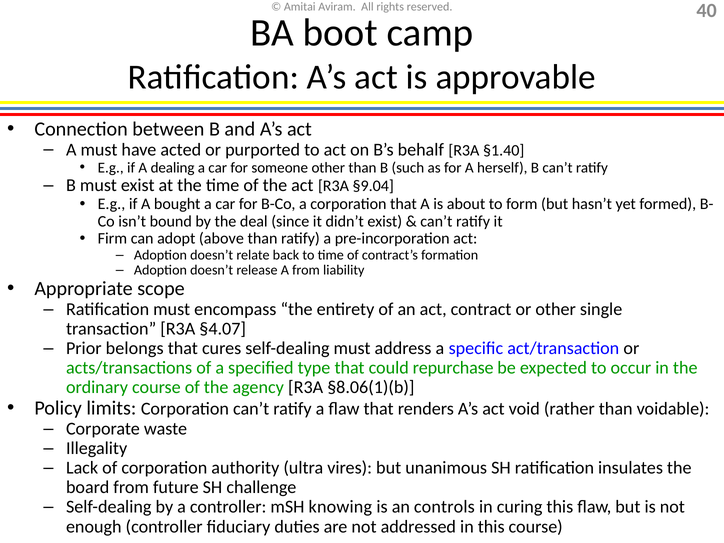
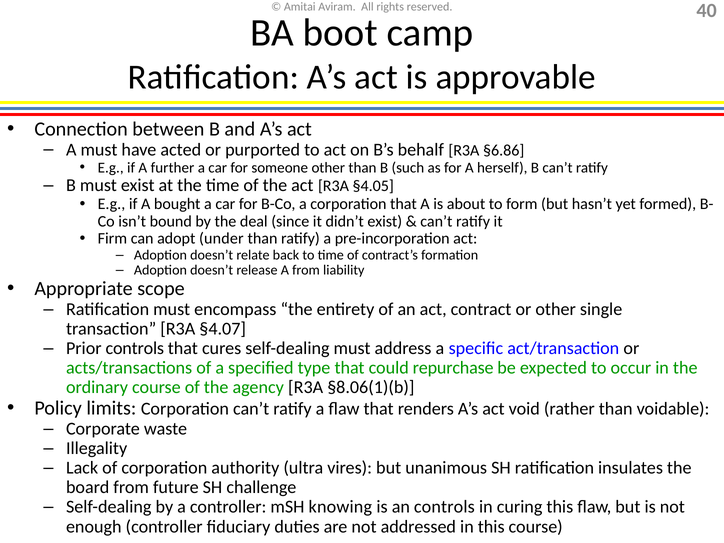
§1.40: §1.40 -> §6.86 (504, 150)
dealing: dealing -> further (172, 168)
§9.04: §9.04 -> §4.05 (373, 186)
above: above -> under (221, 239)
Prior belongs: belongs -> controls (135, 348)
